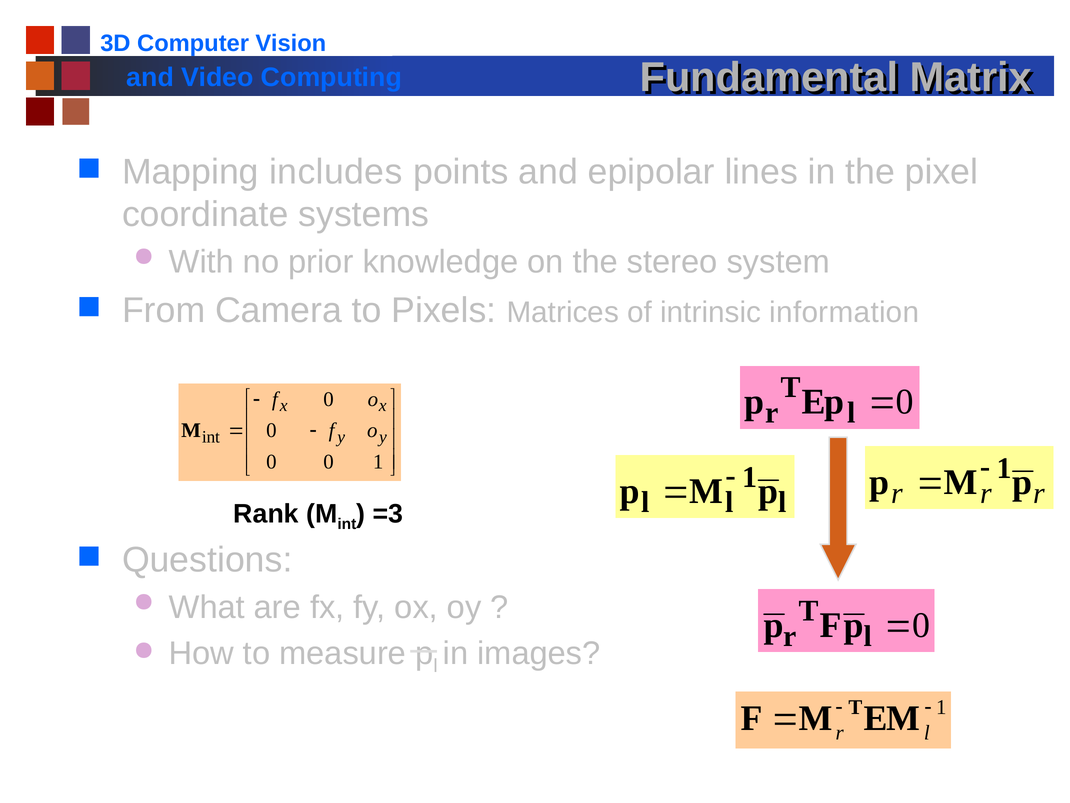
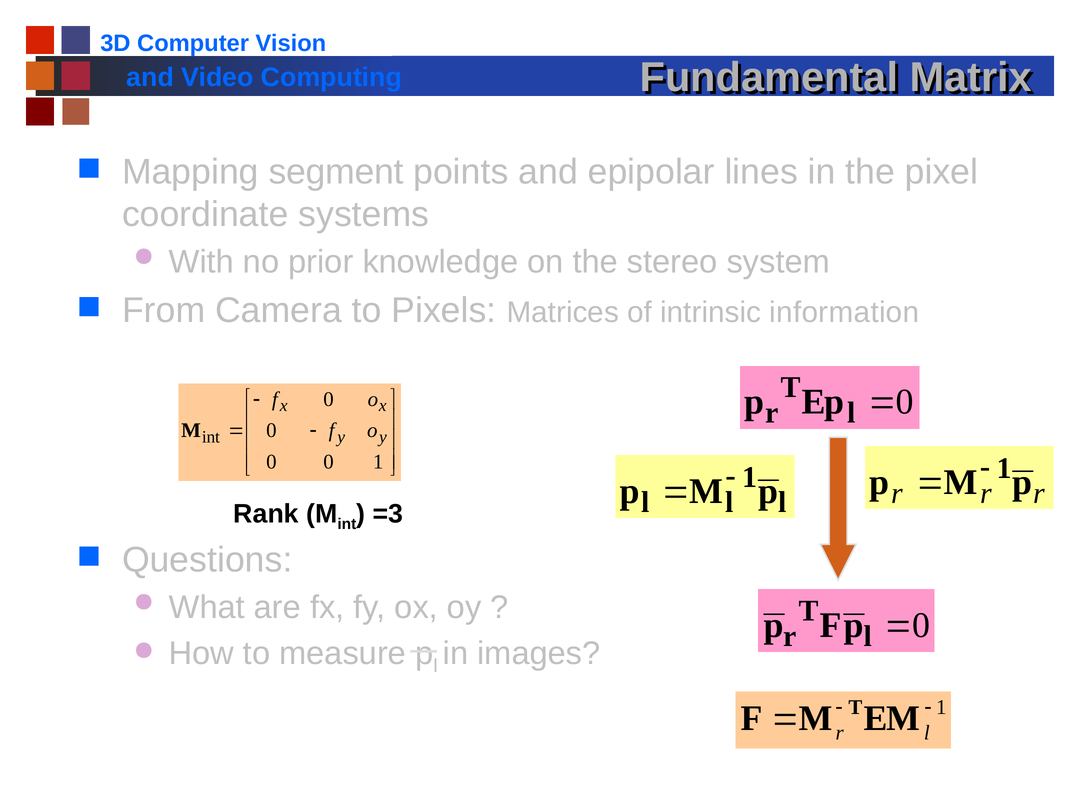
includes: includes -> segment (336, 172)
